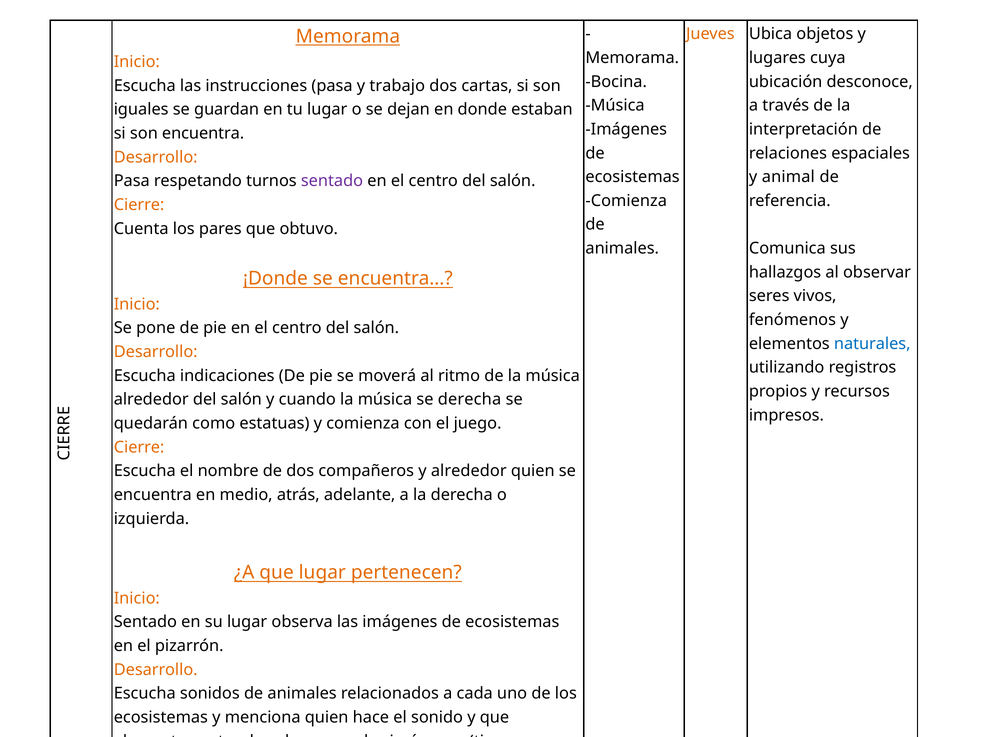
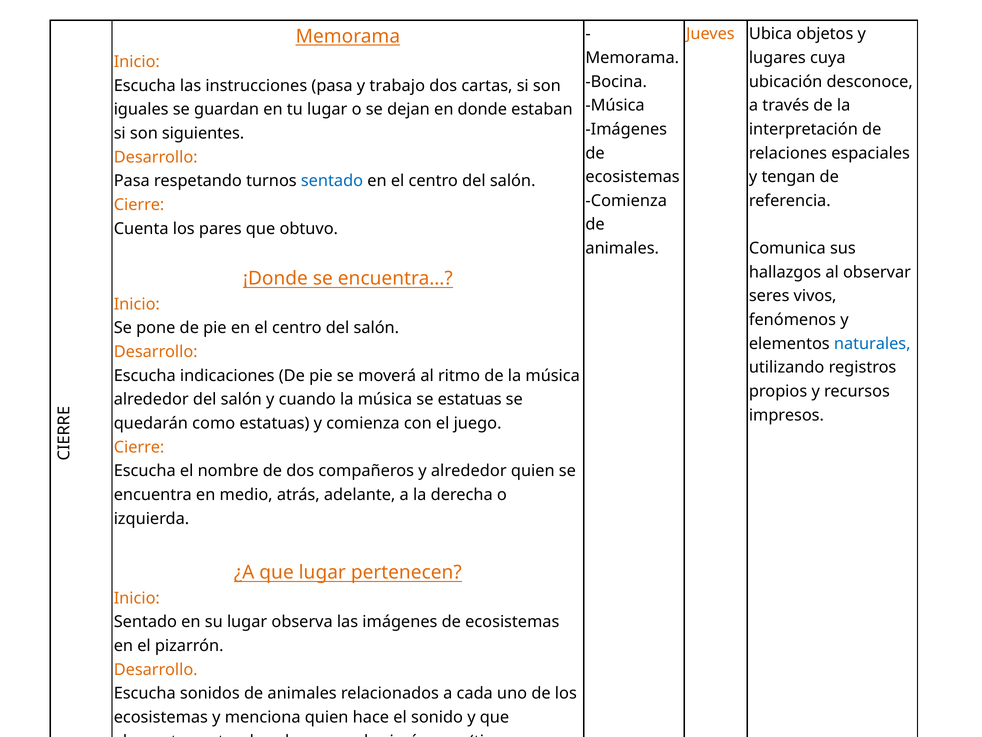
son encuentra: encuentra -> siguientes (203, 133)
y animal: animal -> tengan (788, 177)
sentado colour: purple -> blue (332, 181)
se derecha: derecha -> estatuas (470, 399)
